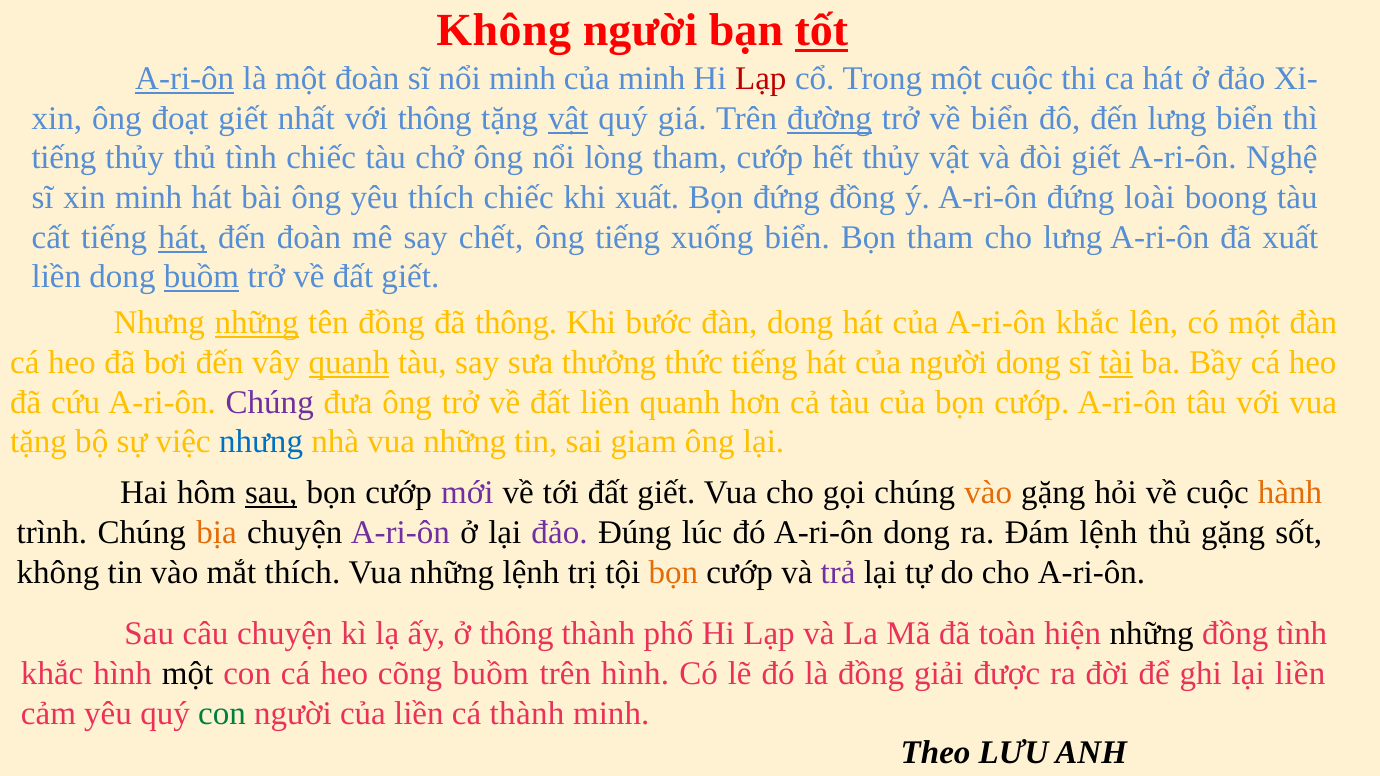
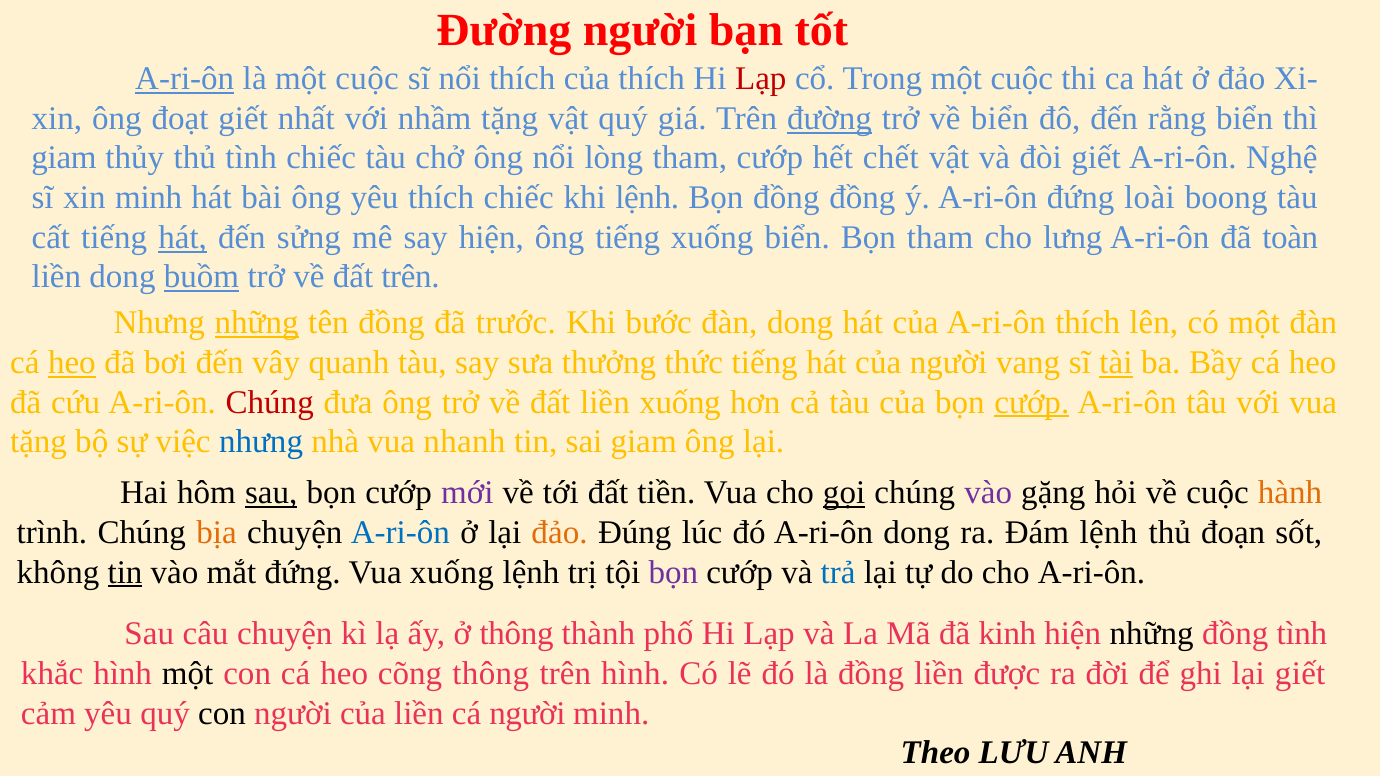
Không: Không -> Đường (504, 31)
tốt underline: present -> none (821, 31)
là một đoàn: đoàn -> cuộc (367, 79)
nổi minh: minh -> thích (522, 79)
của minh: minh -> thích (652, 79)
với thông: thông -> nhầm (435, 118)
vật underline: present -> none (568, 118)
đến lưng: lưng -> rằng (1177, 118)
tiếng: tiếng -> giam (64, 158)
hết thủy: thủy -> chết (891, 158)
khi xuất: xuất -> lệnh (647, 198)
Bọn đứng: đứng -> đồng (786, 198)
đến đoàn: đoàn -> sửng (309, 237)
say chết: chết -> hiện (491, 237)
đã xuất: xuất -> toàn (1290, 237)
về đất giết: giết -> trên (411, 277)
đã thông: thông -> trước (516, 323)
A-ri-ôn khắc: khắc -> thích (1088, 323)
heo underline: none -> present (72, 363)
quanh underline: present -> none (349, 363)
người dong: dong -> vang (1028, 363)
Chúng colour: purple -> red (270, 402)
liền quanh: quanh -> xuống (680, 402)
cướp underline: none -> present (1032, 402)
nhà vua những: những -> nhanh (464, 442)
tới đất giết: giết -> tiền (666, 493)
gọi underline: none -> present (844, 493)
vào colour: orange -> purple (988, 493)
A-ri-ôn colour: purple -> blue (400, 533)
đảo colour: purple -> orange (560, 533)
thủ gặng: gặng -> đoạn (1233, 533)
tin underline: none -> present (125, 572)
mắt thích: thích -> đứng (303, 572)
những: những -> xuống (452, 572)
bọn colour: orange -> purple (673, 572)
trả colour: purple -> blue (838, 572)
toàn: toàn -> kinh (1007, 634)
cõng buồm: buồm -> thông (491, 674)
đồng giải: giải -> liền (939, 674)
lại liền: liền -> giết (1300, 674)
con colour: green -> black (222, 713)
cá thành: thành -> người (527, 713)
